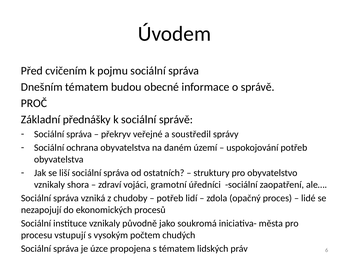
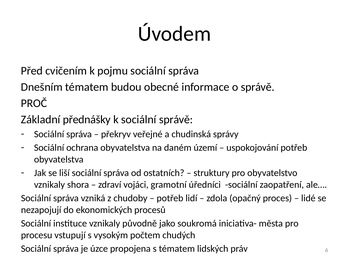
soustředil: soustředil -> chudinská (191, 134)
